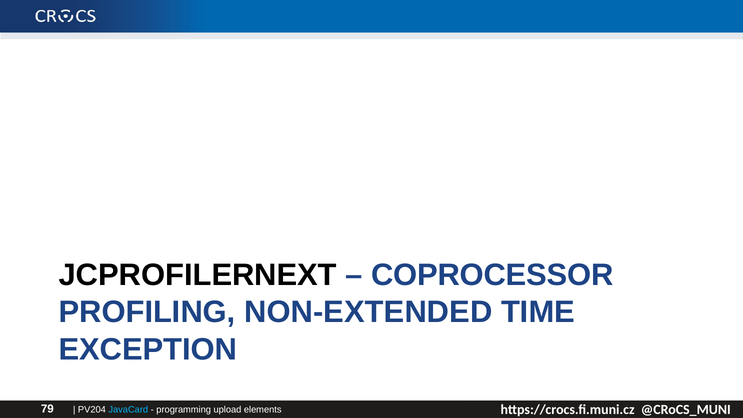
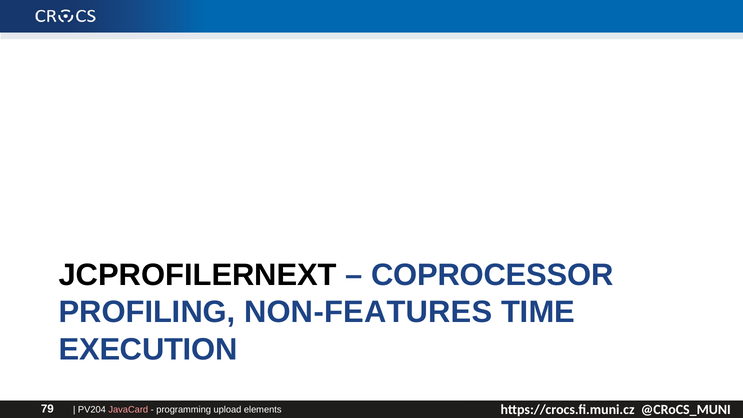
NON-EXTENDED: NON-EXTENDED -> NON-FEATURES (368, 312)
EXCEPTION: EXCEPTION -> EXECUTION (148, 349)
JavaCard colour: light blue -> pink (128, 410)
